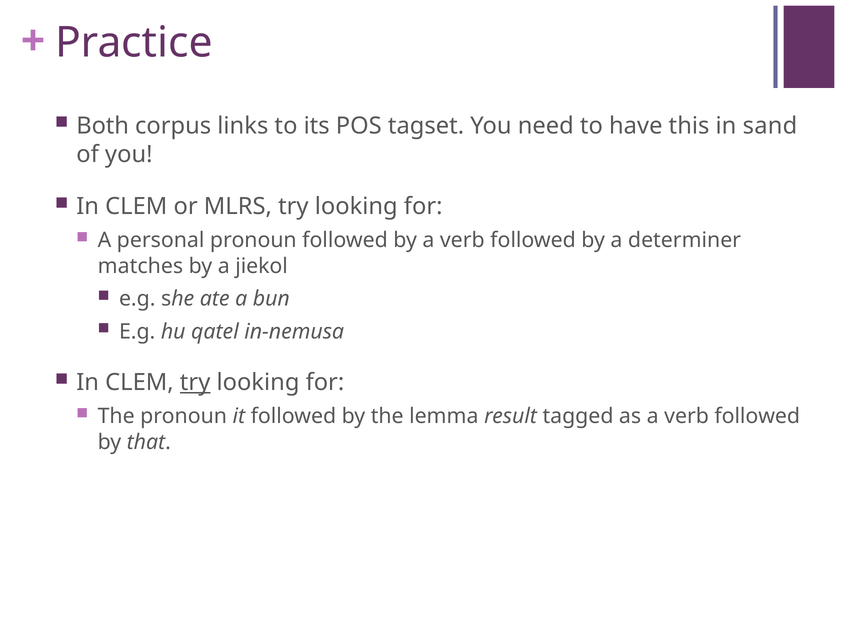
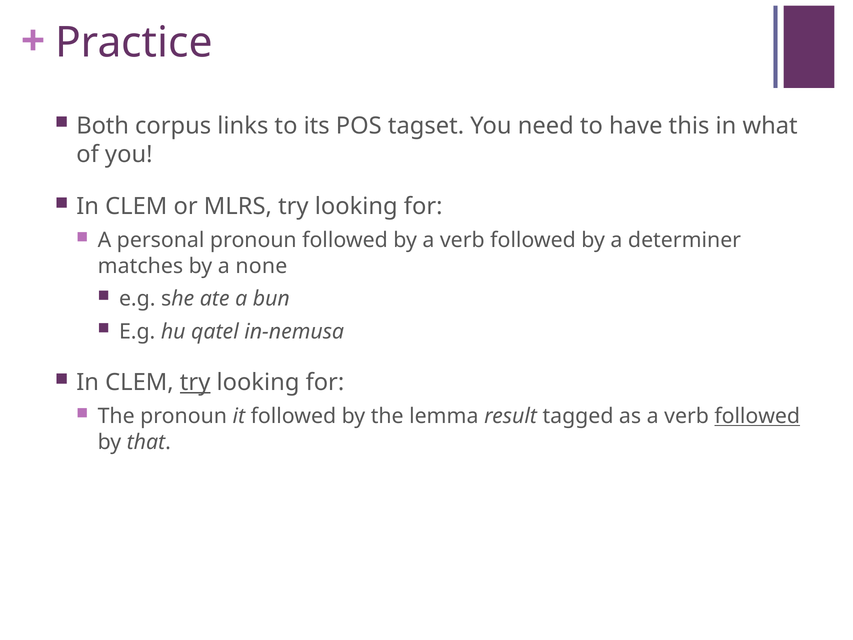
sand: sand -> what (770, 126)
jiekol: jiekol -> none (261, 266)
followed underline: none -> present (757, 416)
